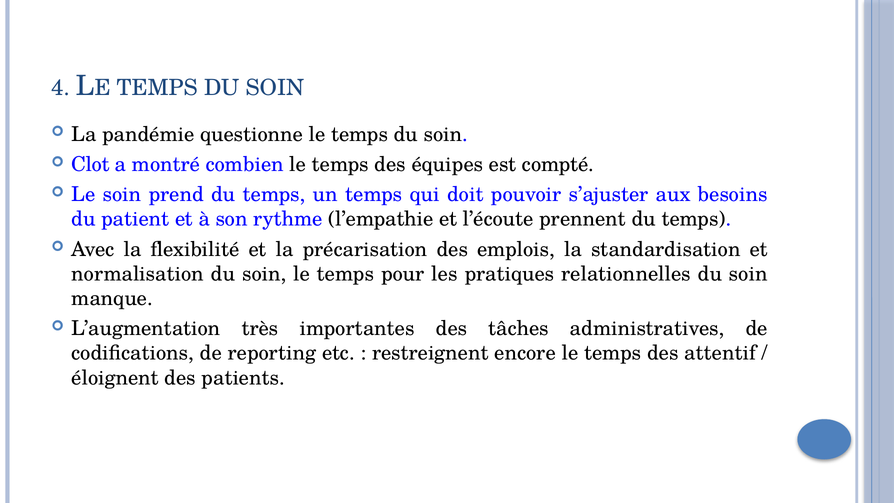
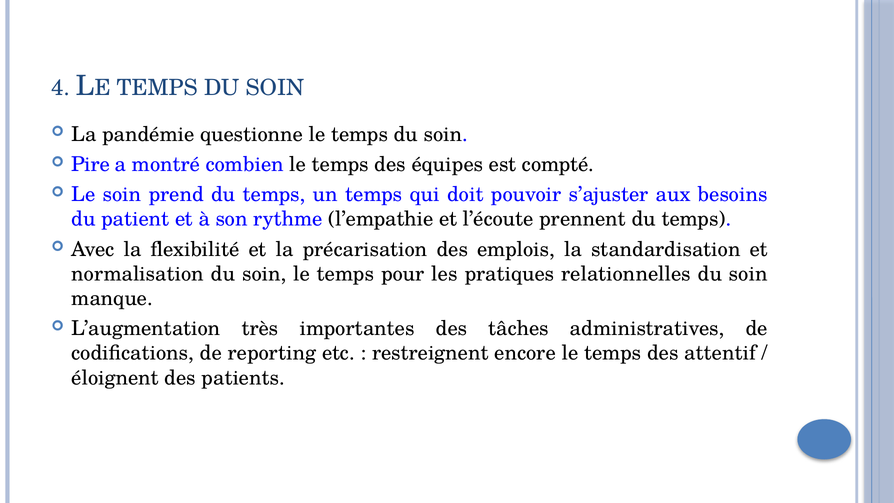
Clot: Clot -> Pire (90, 164)
